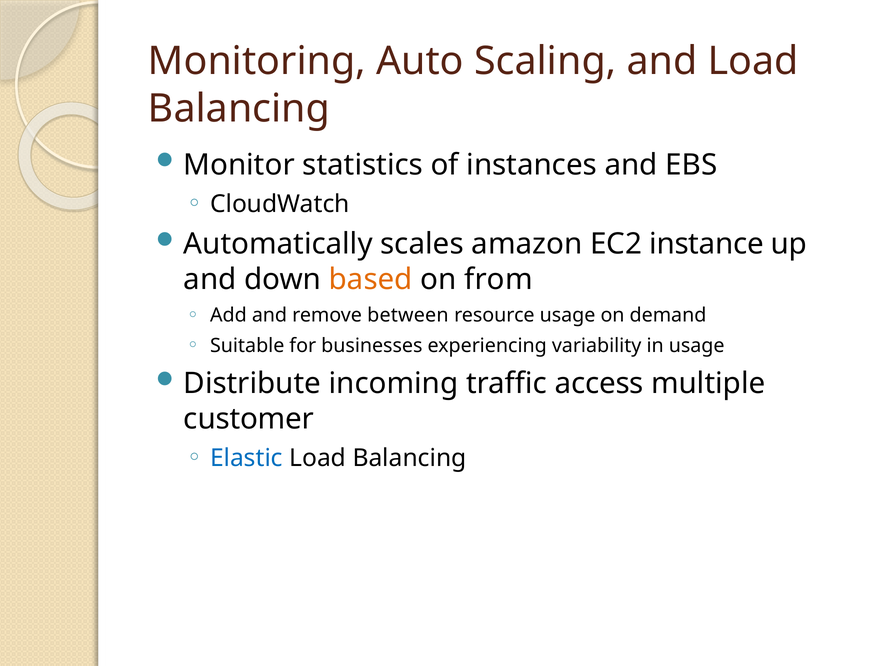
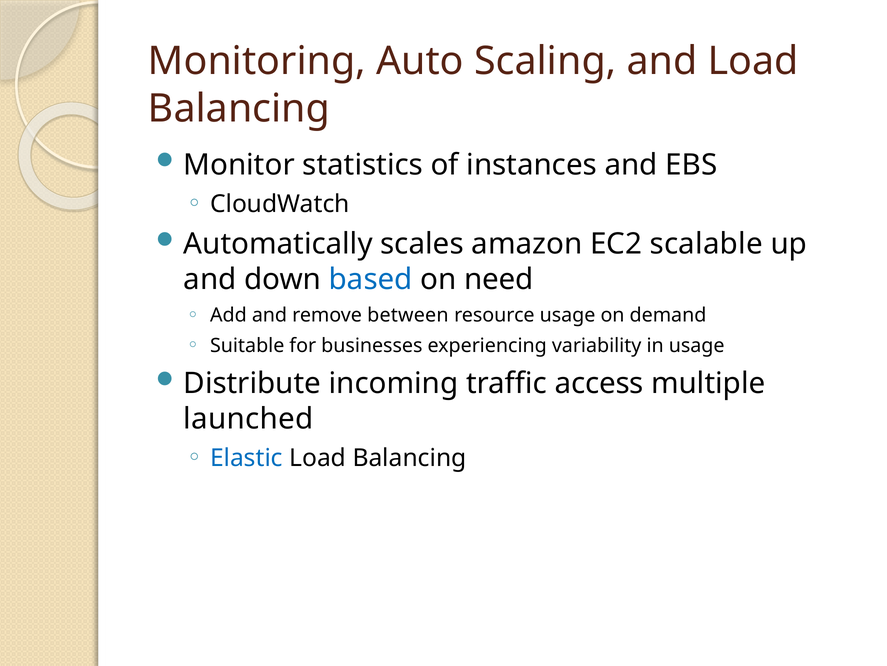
instance: instance -> scalable (706, 244)
based colour: orange -> blue (371, 279)
from: from -> need (499, 279)
customer: customer -> launched (249, 419)
